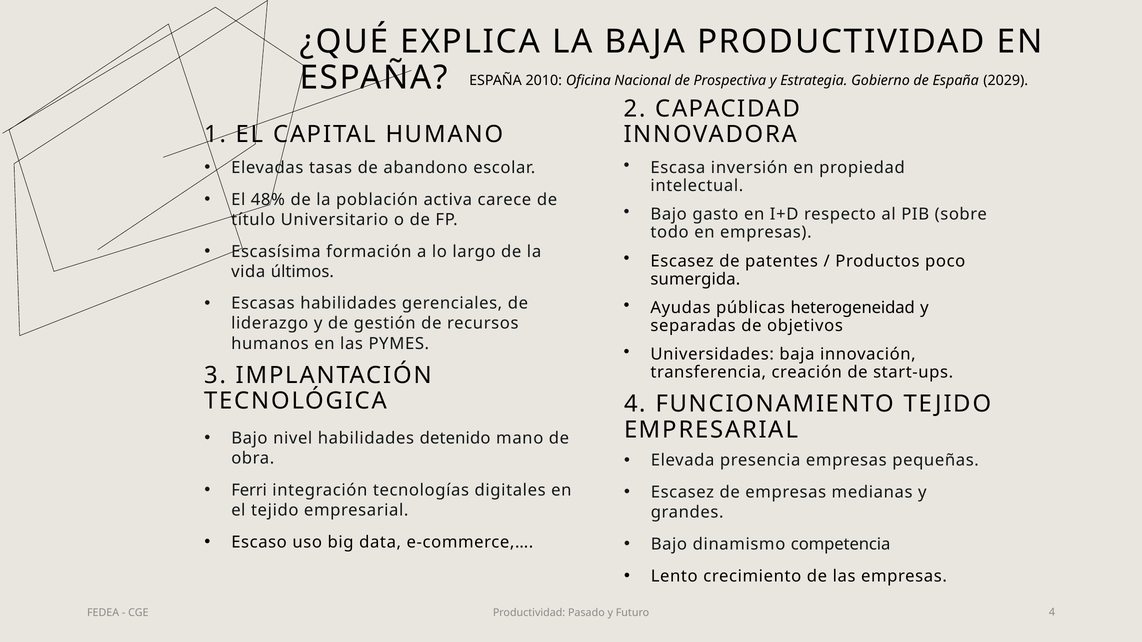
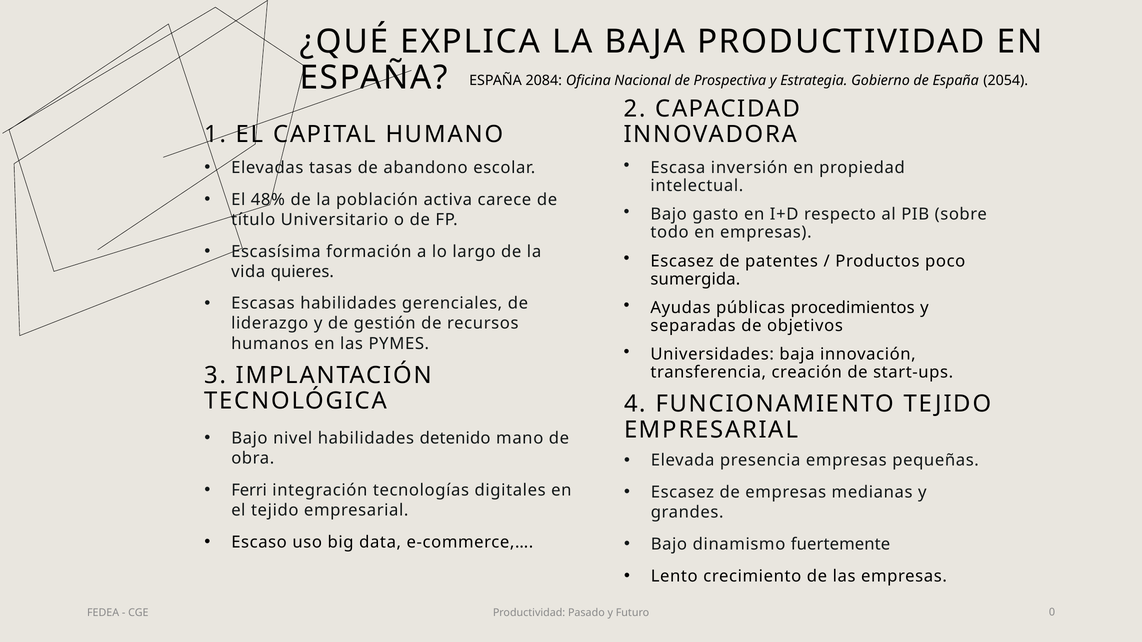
2010: 2010 -> 2084 (544, 81)
2029: 2029 -> 2054 (1006, 81)
últimos: últimos -> quieres (302, 272)
heterogeneidad: heterogeneidad -> procedimientos (853, 308)
competencia: competencia -> fuertemente (841, 545)
Futuro 4: 4 -> 0 (1052, 612)
